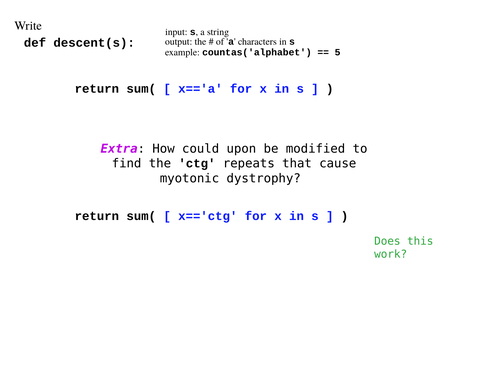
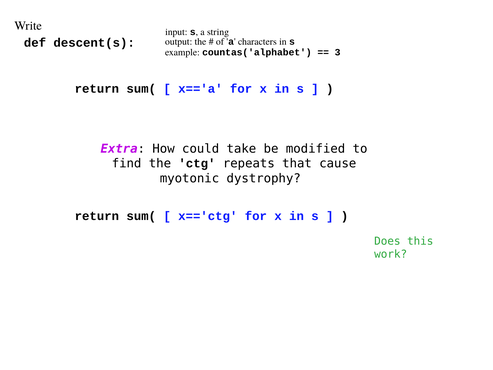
5: 5 -> 3 (338, 52)
upon: upon -> take (241, 149)
